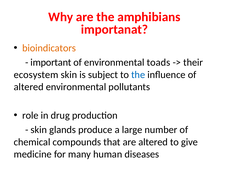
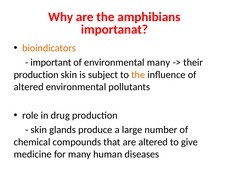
environmental toads: toads -> many (158, 62)
ecosystem: ecosystem -> production (36, 75)
the colour: blue -> orange (138, 75)
